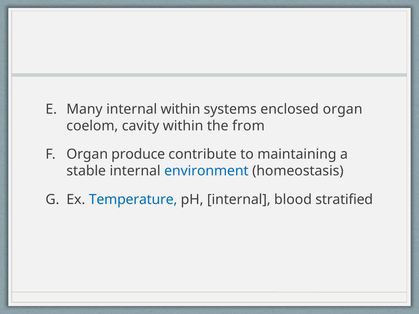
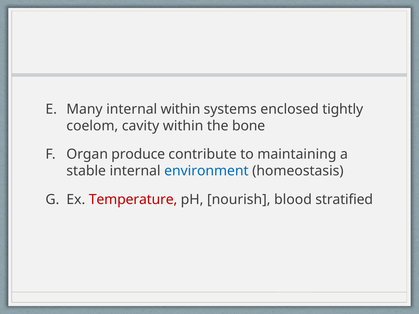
enclosed organ: organ -> tightly (343, 109)
from: from -> bone (249, 126)
Temperature colour: blue -> red (133, 200)
pH internal: internal -> nourish (239, 200)
